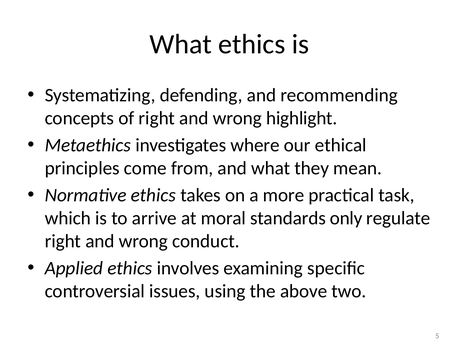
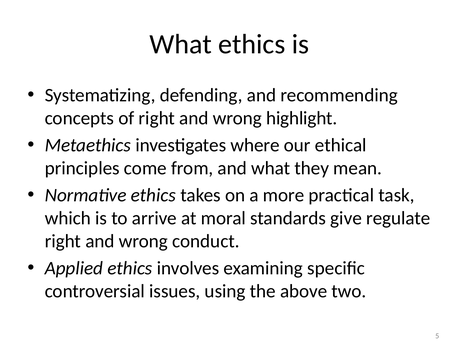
only: only -> give (346, 218)
